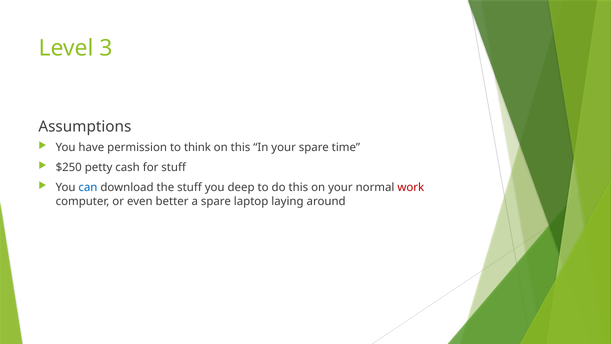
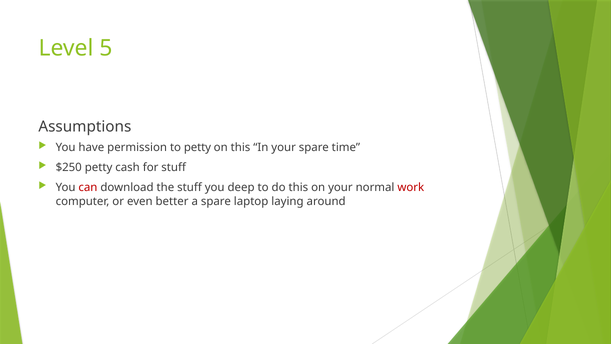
3: 3 -> 5 (106, 48)
to think: think -> petty (197, 147)
can colour: blue -> red (88, 187)
